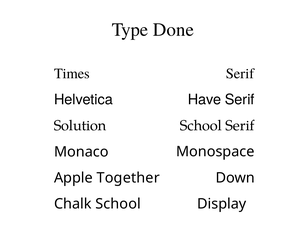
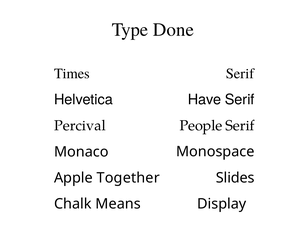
School: School -> People (201, 125)
Solution: Solution -> Percival (80, 125)
Down: Down -> Slides (235, 177)
Chalk School: School -> Means (118, 203)
